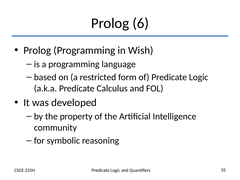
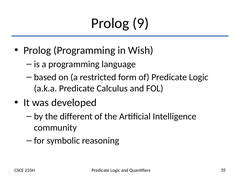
6: 6 -> 9 (141, 23)
property: property -> different (76, 116)
